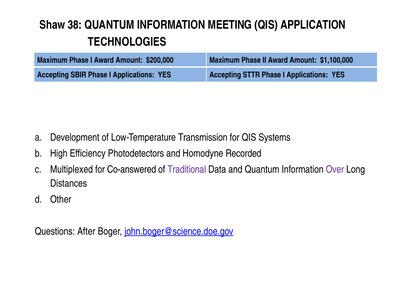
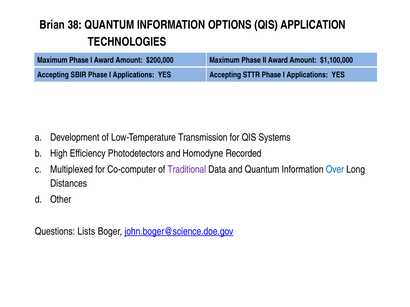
Shaw: Shaw -> Brian (52, 25)
MEETING: MEETING -> OPTIONS (230, 25)
Co-answered: Co-answered -> Co-computer (132, 170)
Over colour: purple -> blue (335, 170)
After: After -> Lists (86, 232)
